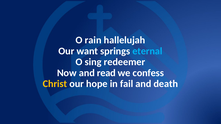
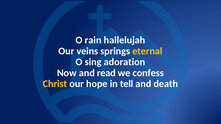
want: want -> veins (87, 51)
eternal colour: light blue -> yellow (147, 51)
redeemer: redeemer -> adoration (125, 62)
fail: fail -> tell (127, 84)
